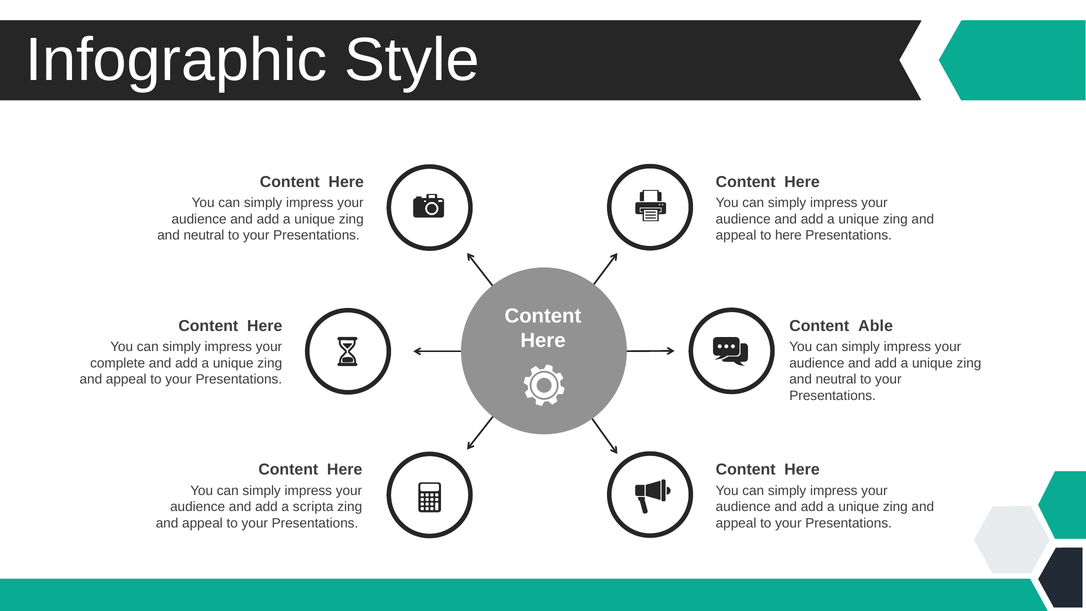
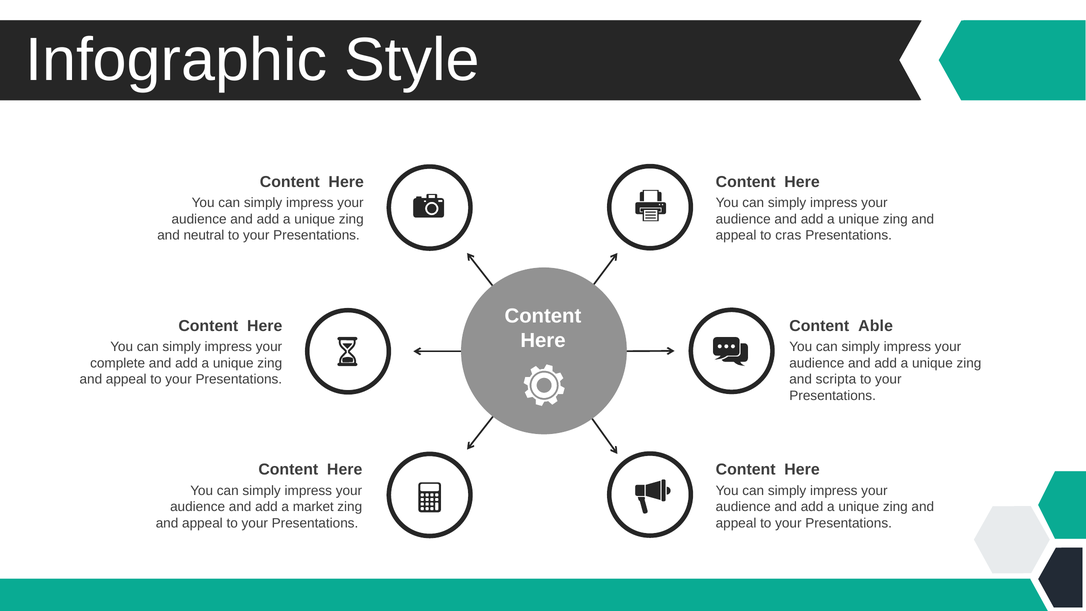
to here: here -> cras (788, 235)
neutral: neutral -> scripta (836, 379)
scripta: scripta -> market (313, 507)
